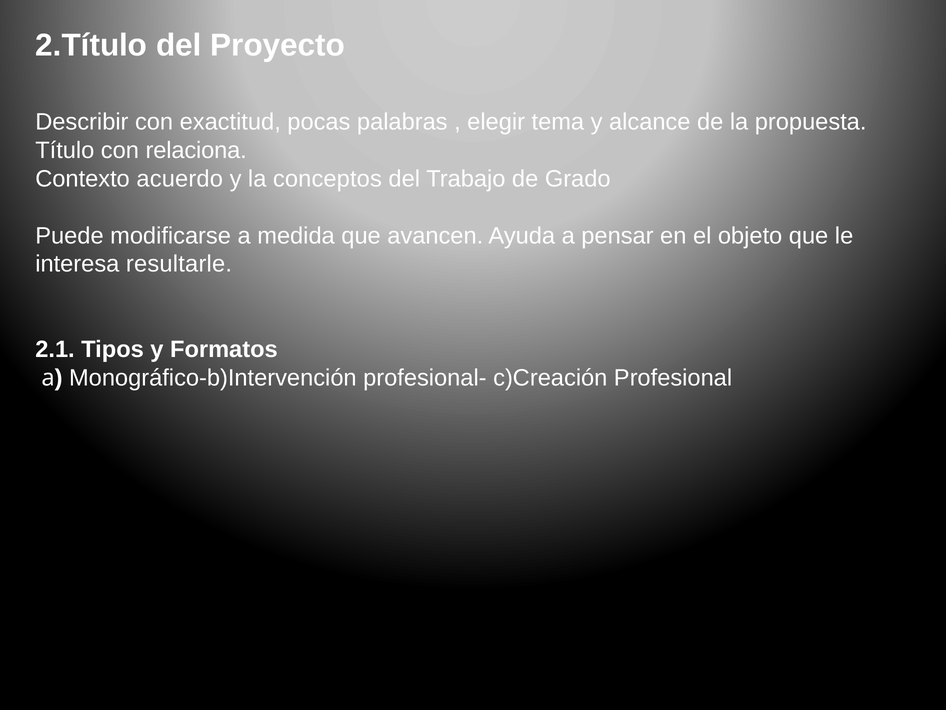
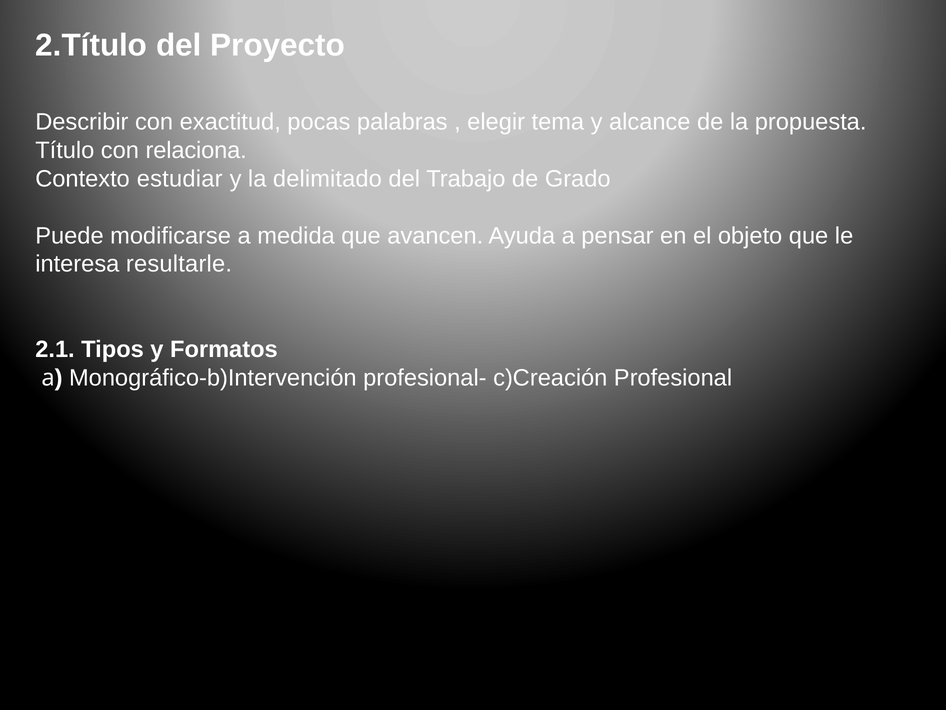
acuerdo: acuerdo -> estudiar (180, 179)
conceptos: conceptos -> delimitado (327, 179)
